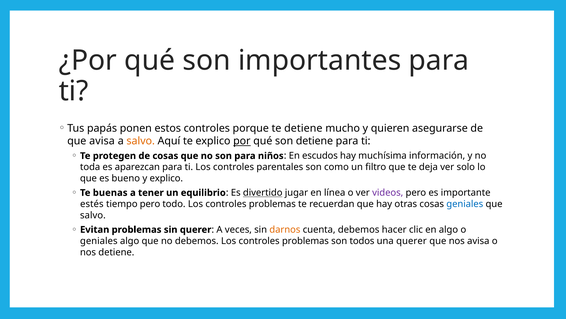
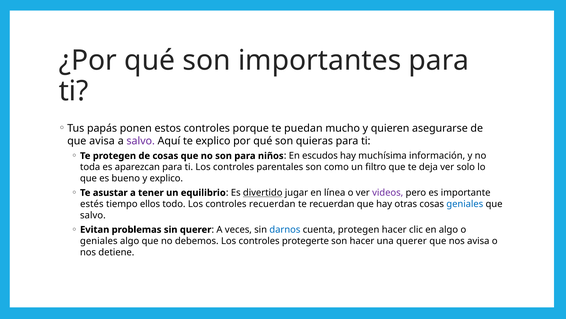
te detiene: detiene -> puedan (303, 128)
salvo colour: orange -> purple (141, 141)
por underline: present -> none (242, 141)
son detiene: detiene -> quieras (314, 141)
buenas: buenas -> asustar (110, 192)
tiempo pero: pero -> ellos (150, 204)
todo Los controles problemas: problemas -> recuerdan (272, 204)
darnos colour: orange -> blue (285, 229)
cuenta debemos: debemos -> protegen (359, 229)
debemos Los controles problemas: problemas -> protegerte (305, 241)
son todos: todos -> hacer (362, 241)
